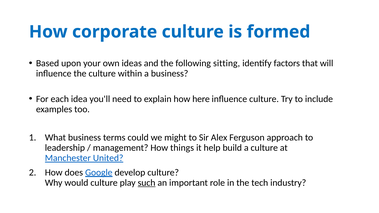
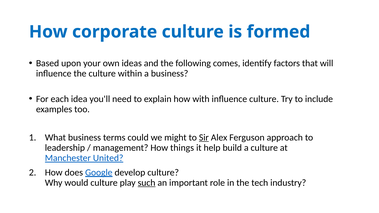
sitting: sitting -> comes (227, 63)
here: here -> with (201, 99)
Sir underline: none -> present (204, 138)
